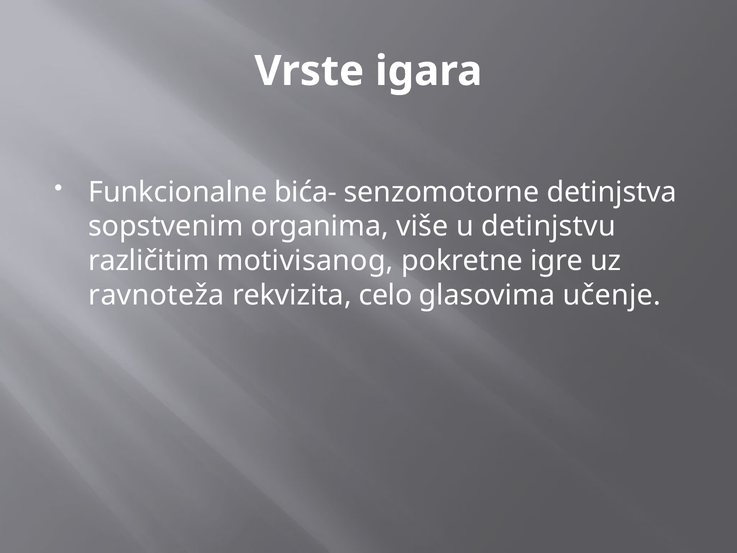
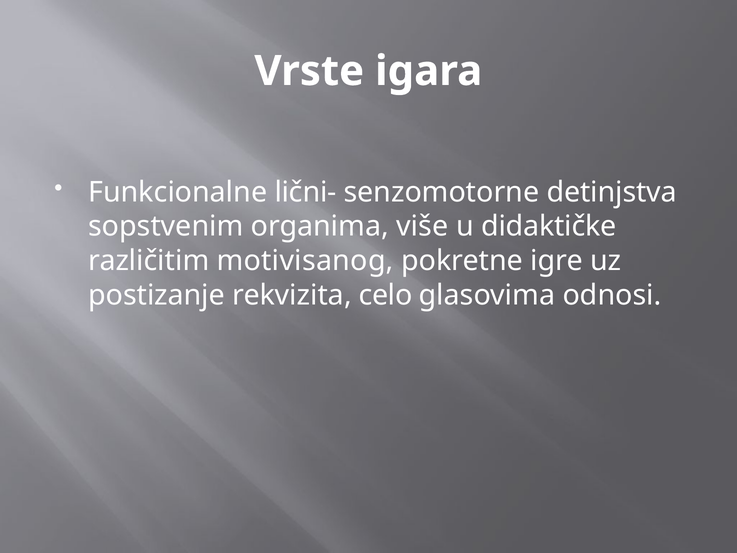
bića-: bića- -> lični- (306, 192)
detinjstvu: detinjstvu -> didaktičke (549, 226)
ravnoteža: ravnoteža -> postizanje (157, 295)
učenje: učenje -> odnosi (612, 295)
